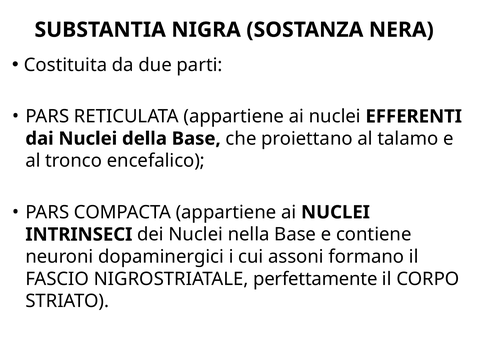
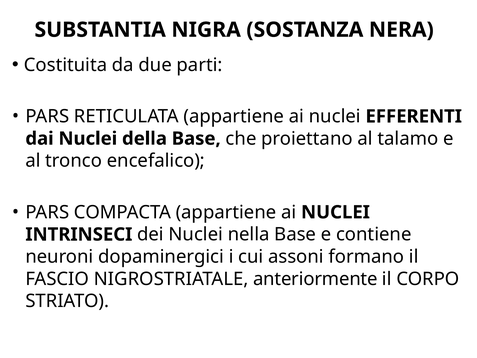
perfettamente: perfettamente -> anteriormente (315, 279)
